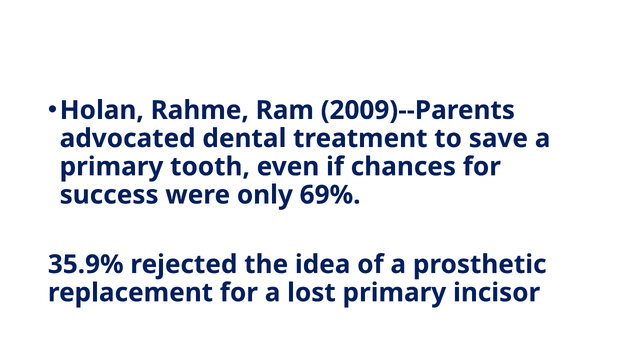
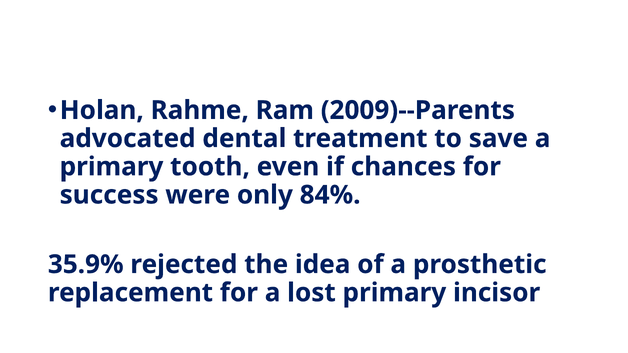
69%: 69% -> 84% (330, 195)
